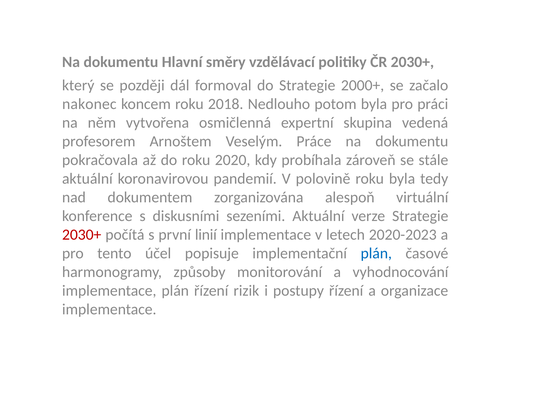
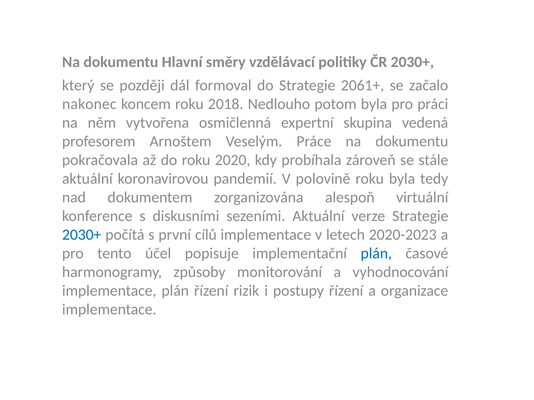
2000+: 2000+ -> 2061+ (363, 85)
2030+ colour: red -> blue (82, 235)
linií: linií -> cílů (206, 235)
